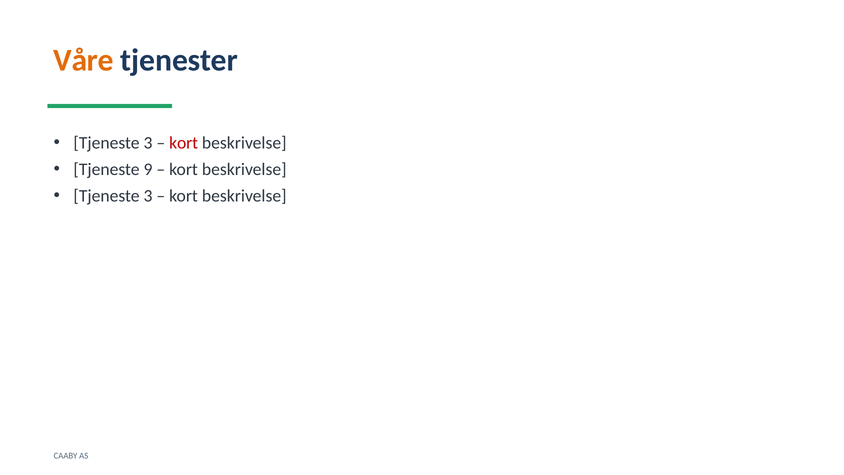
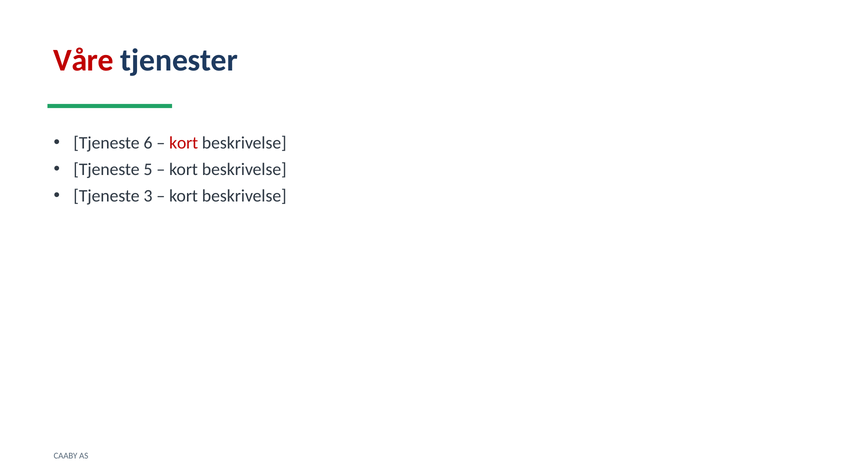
Våre colour: orange -> red (84, 60)
3: 3 -> 6 (148, 143)
9: 9 -> 5 (148, 169)
